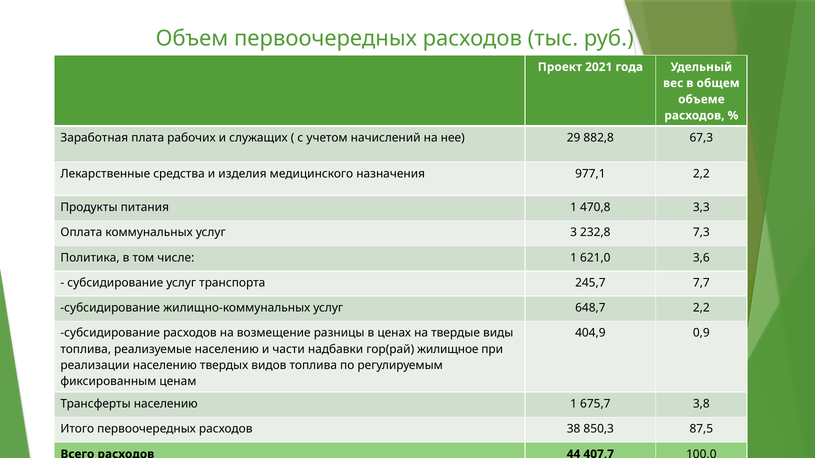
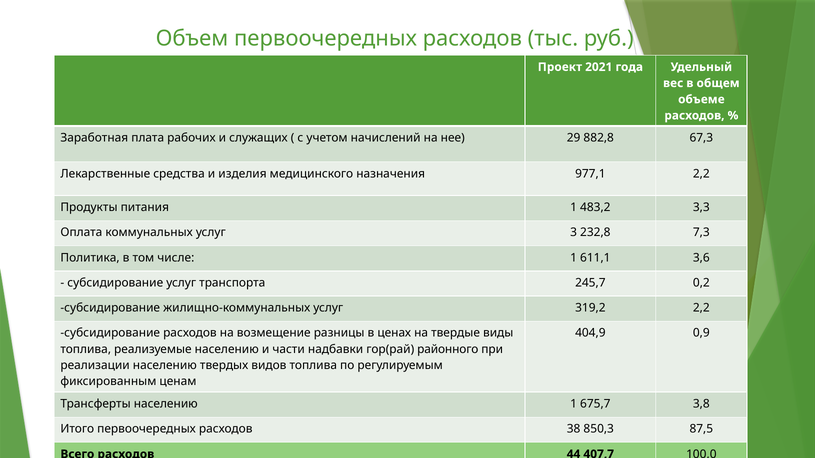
470,8: 470,8 -> 483,2 (595, 208)
621,0: 621,0 -> 611,1 (595, 258)
7,7: 7,7 -> 0,2 (701, 283)
648,7: 648,7 -> 319,2 (590, 308)
жилищное: жилищное -> районного (448, 350)
